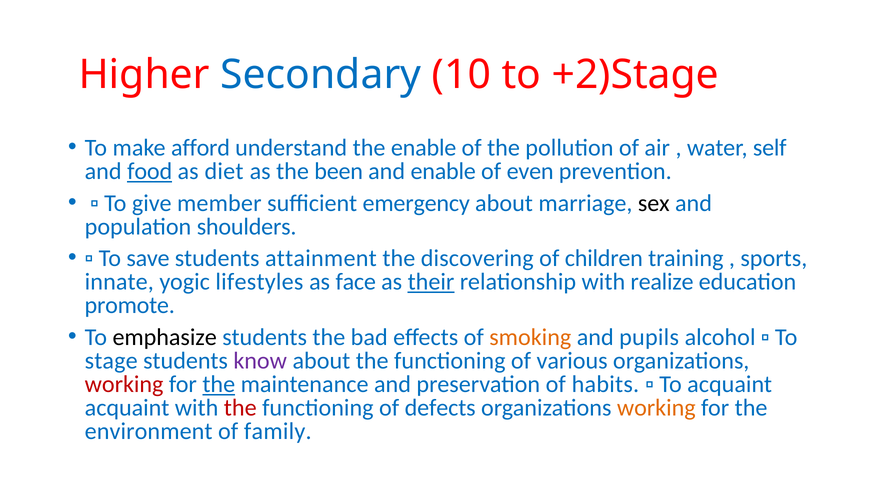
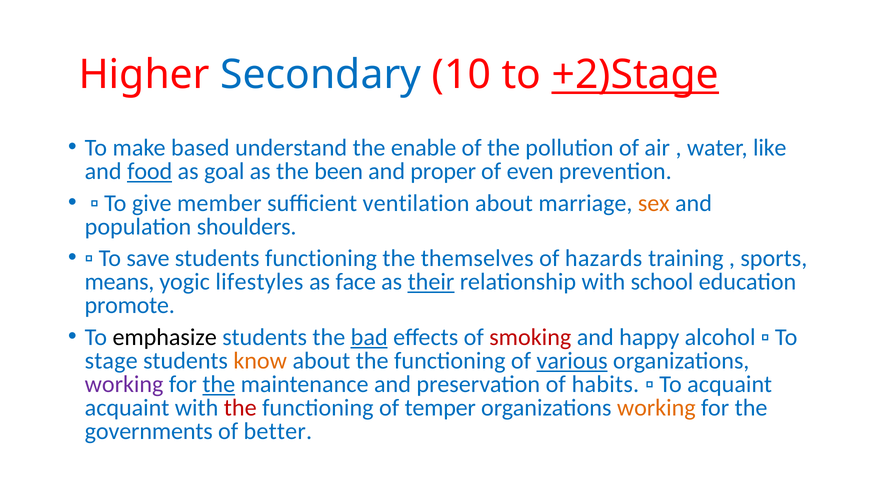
+2)Stage underline: none -> present (635, 75)
afford: afford -> based (200, 148)
self: self -> like (770, 148)
diet: diet -> goal (224, 171)
and enable: enable -> proper (443, 171)
emergency: emergency -> ventilation (416, 203)
sex colour: black -> orange (654, 203)
students attainment: attainment -> functioning (321, 258)
discovering: discovering -> themselves (477, 258)
children: children -> hazards (604, 258)
innate: innate -> means (119, 282)
realize: realize -> school (662, 282)
bad underline: none -> present (369, 337)
smoking colour: orange -> red (530, 337)
pupils: pupils -> happy (649, 337)
know colour: purple -> orange (260, 361)
various underline: none -> present (572, 361)
working colour: red -> purple (124, 384)
defects: defects -> temper (440, 407)
environment: environment -> governments (149, 431)
family: family -> better (278, 431)
